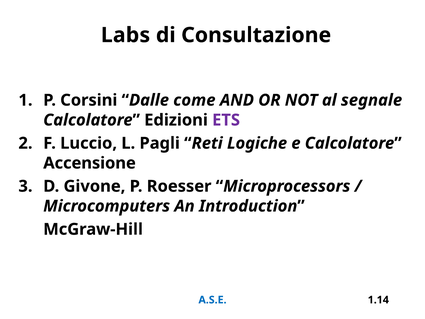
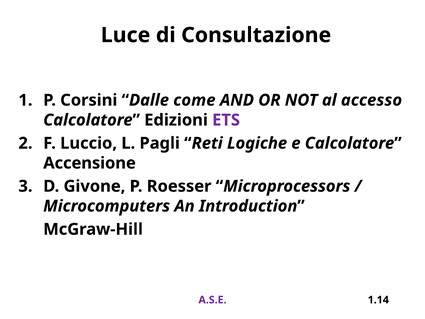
Labs: Labs -> Luce (126, 35)
segnale: segnale -> accesso (372, 100)
A.S.E colour: blue -> purple (212, 300)
